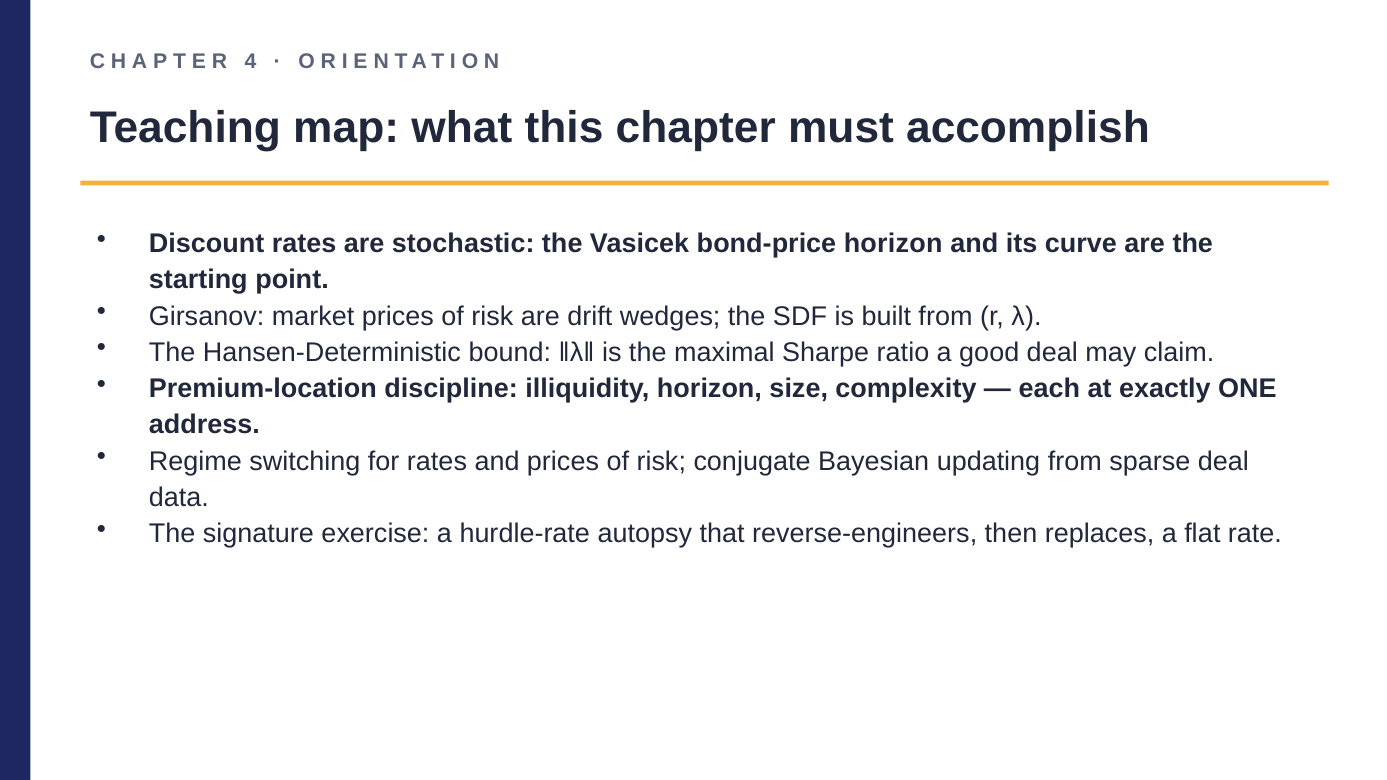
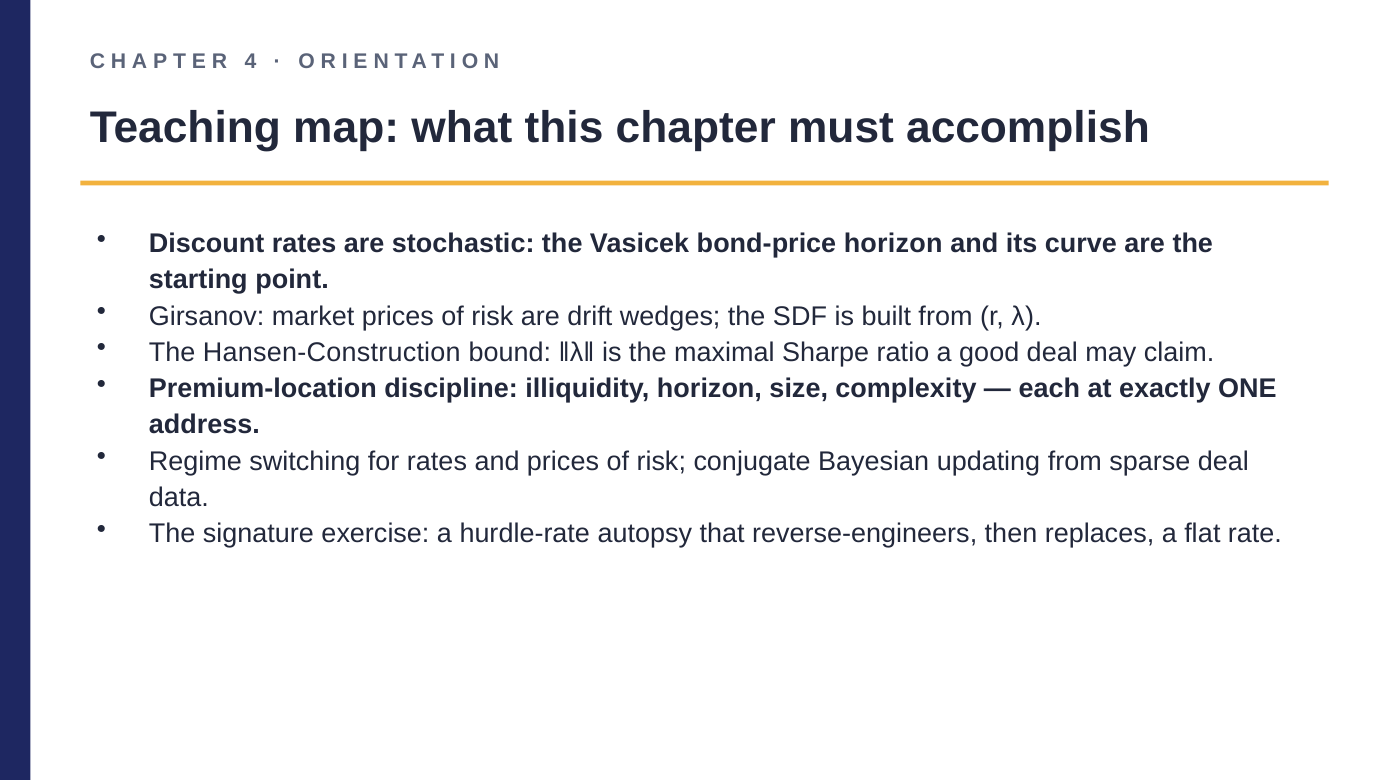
Hansen-Deterministic: Hansen-Deterministic -> Hansen-Construction (332, 352)
